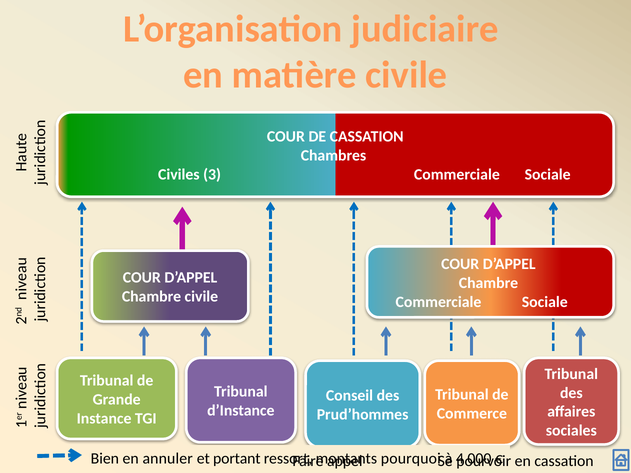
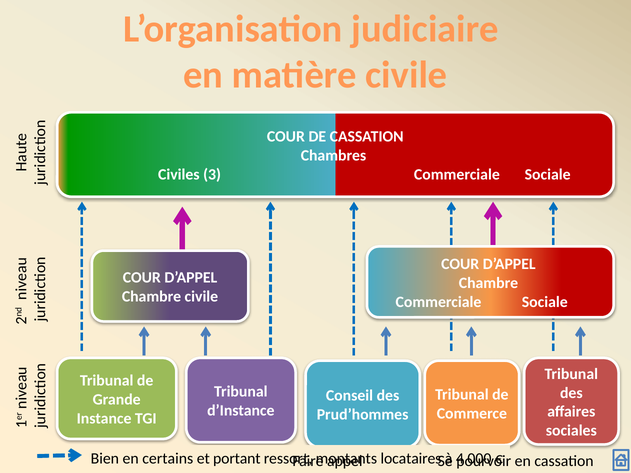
annuler: annuler -> certains (168, 459)
pourquoi: pourquoi -> locataires (411, 459)
